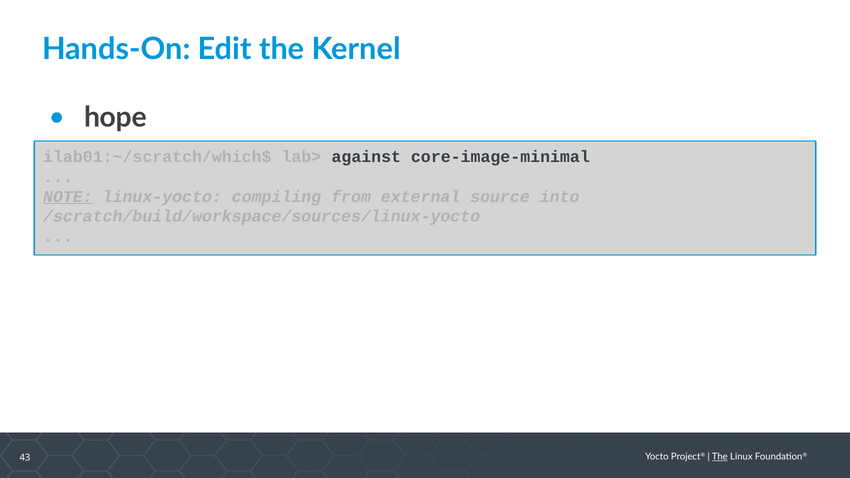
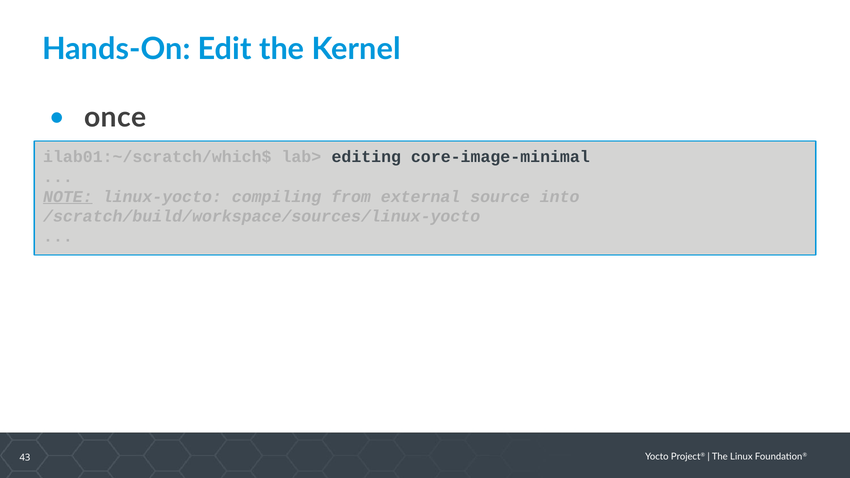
hope: hope -> once (115, 117)
against: against -> editing (366, 157)
The underline: present -> none (720, 457)
